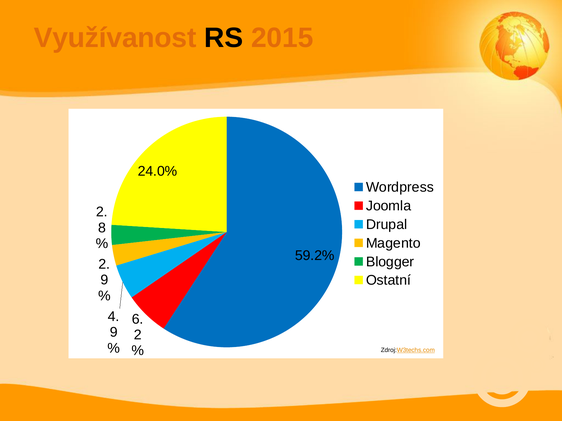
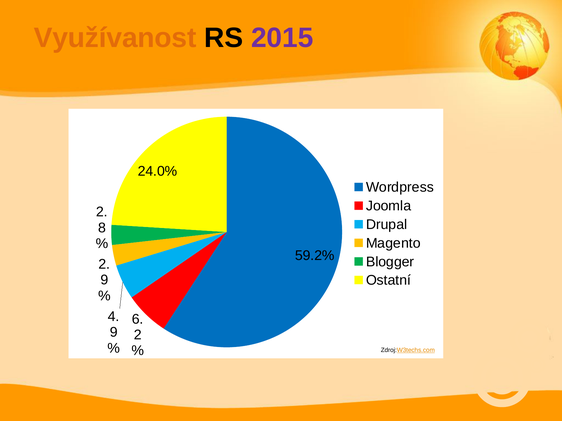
2015 colour: orange -> purple (282, 38)
